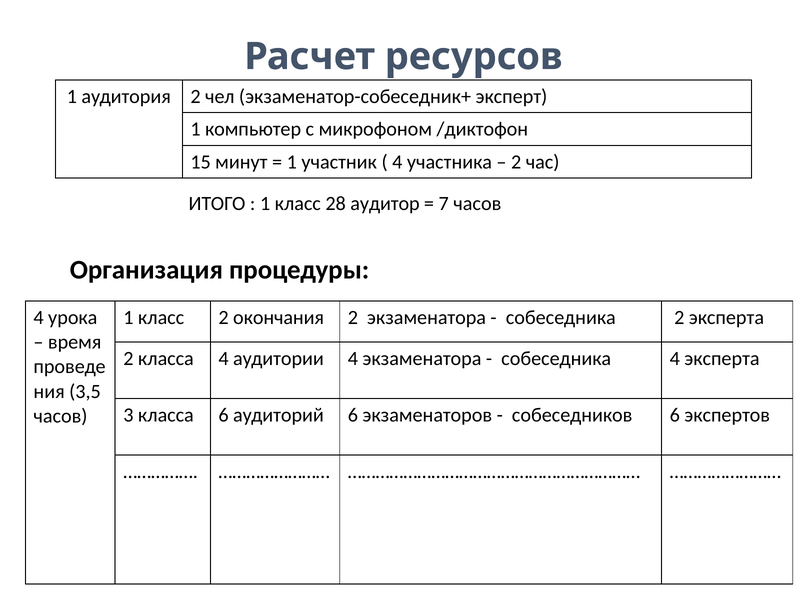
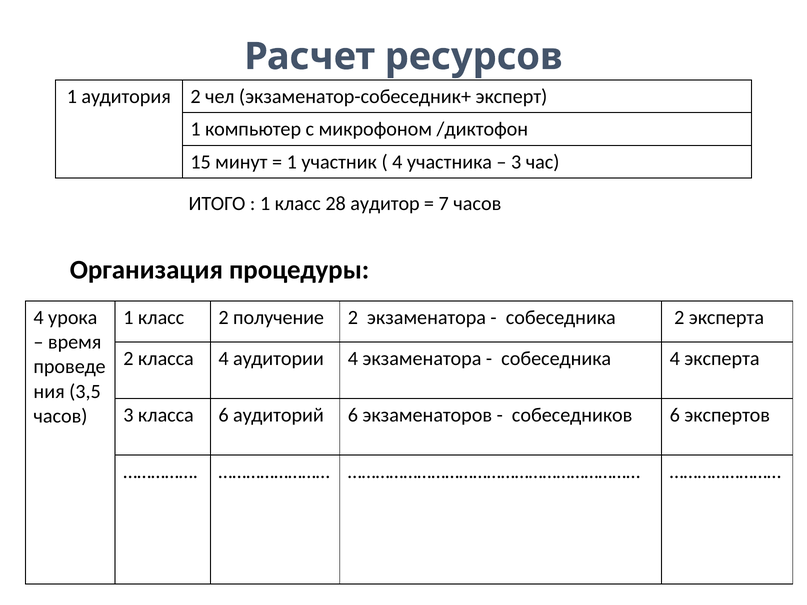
2: 2 -> 3 (516, 162)
окончания: окончания -> получение (279, 318)
